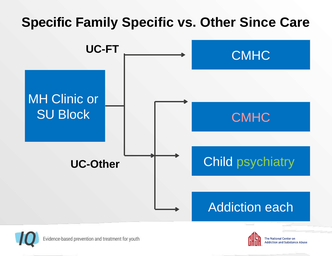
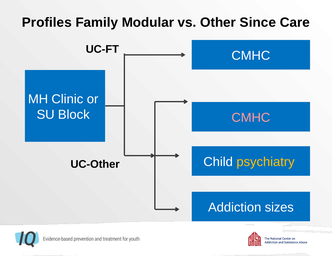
Specific: Specific -> Profiles (47, 23)
Family Specific: Specific -> Modular (148, 23)
psychiatry colour: light green -> yellow (266, 162)
each: each -> sizes (279, 208)
